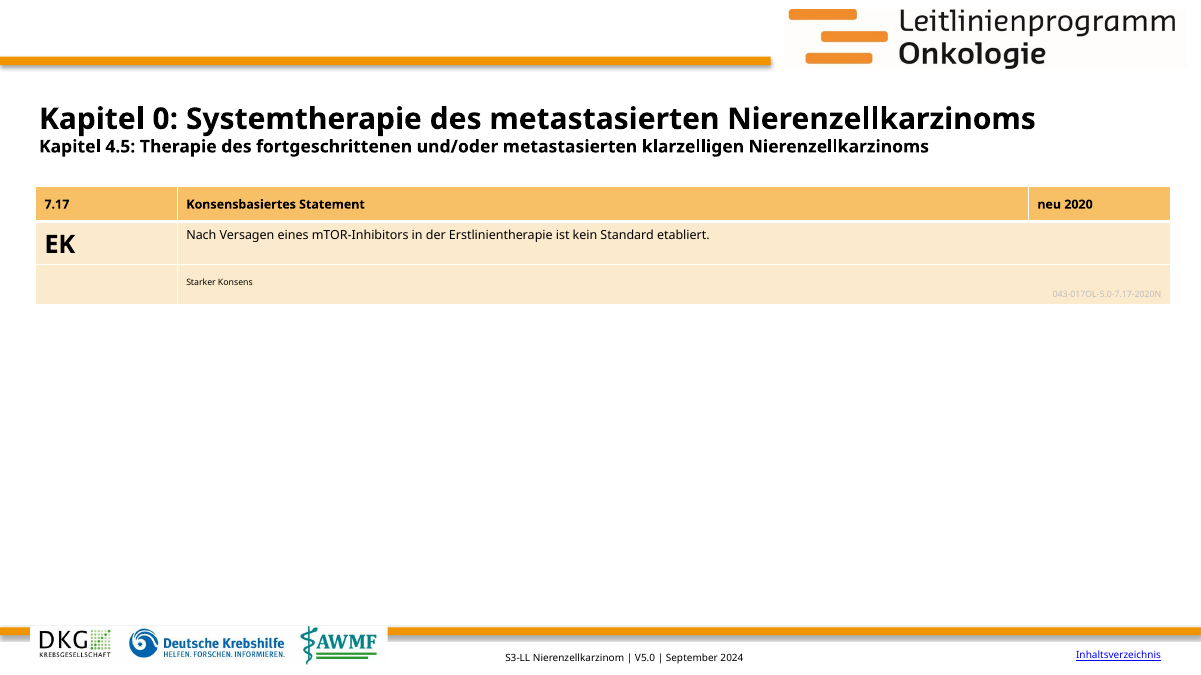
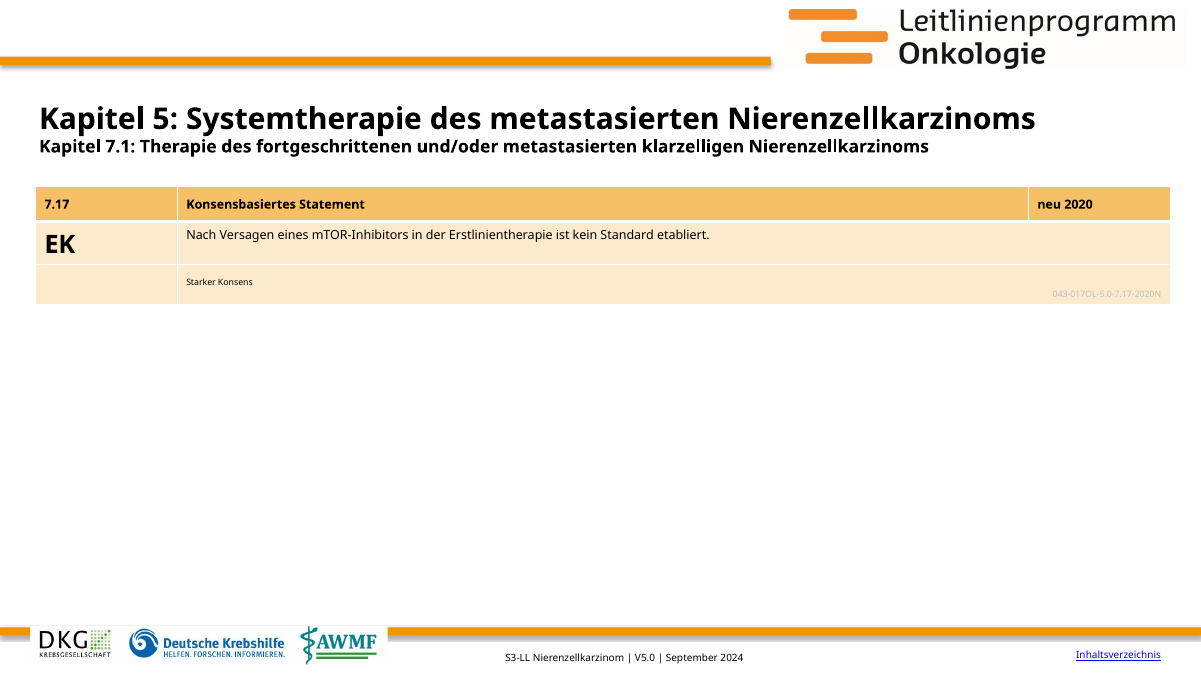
0: 0 -> 5 (165, 119)
4.5: 4.5 -> 7.1 (120, 147)
